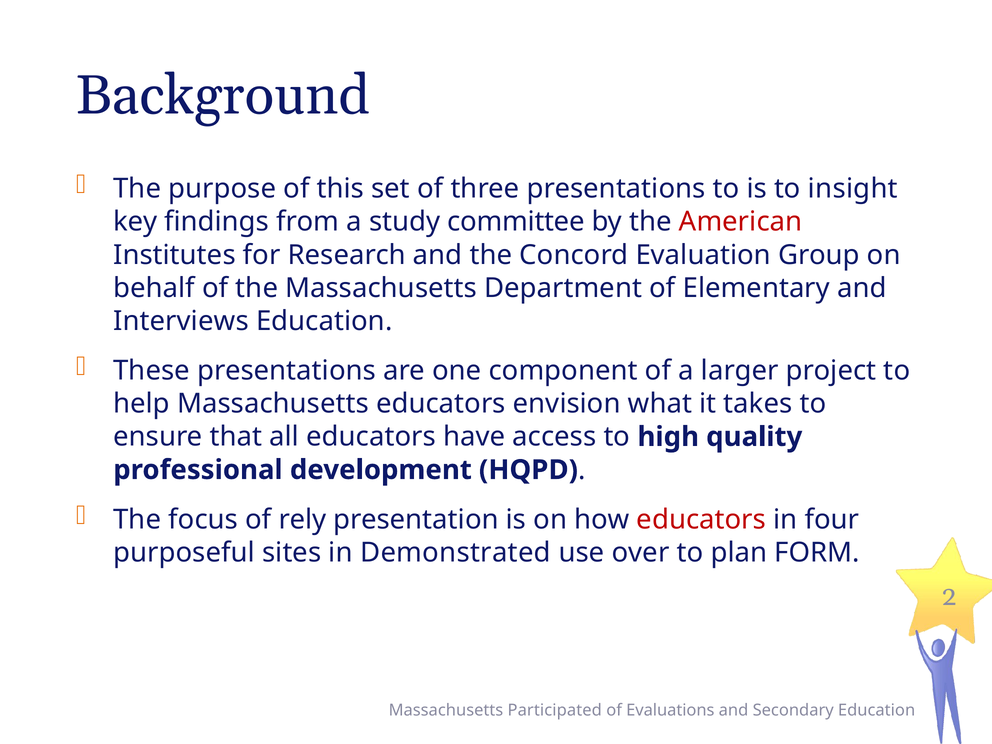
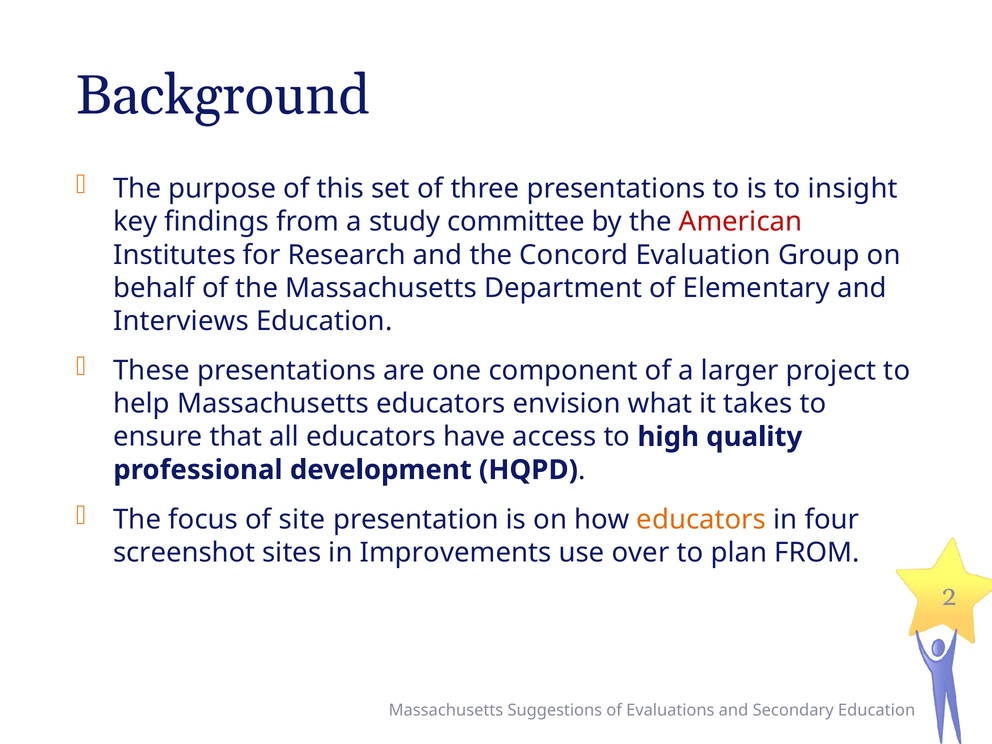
rely: rely -> site (302, 520)
educators colour: red -> orange (701, 520)
purposeful: purposeful -> screenshot (184, 553)
Demonstrated: Demonstrated -> Improvements (456, 553)
plan FORM: FORM -> FROM (817, 553)
Participated: Participated -> Suggestions (555, 711)
